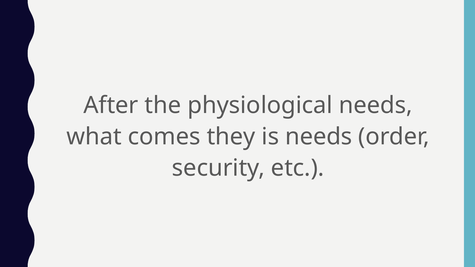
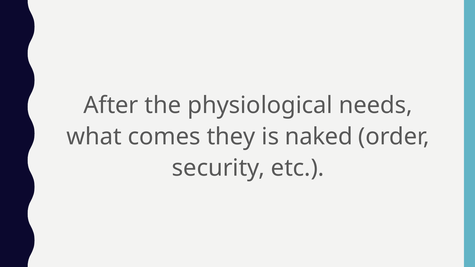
is needs: needs -> naked (319, 137)
